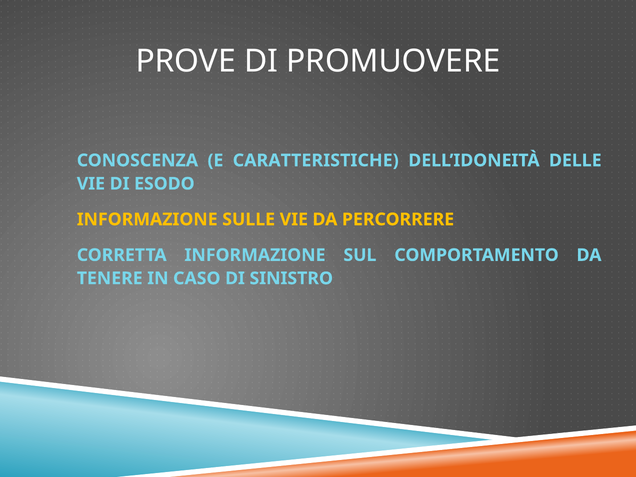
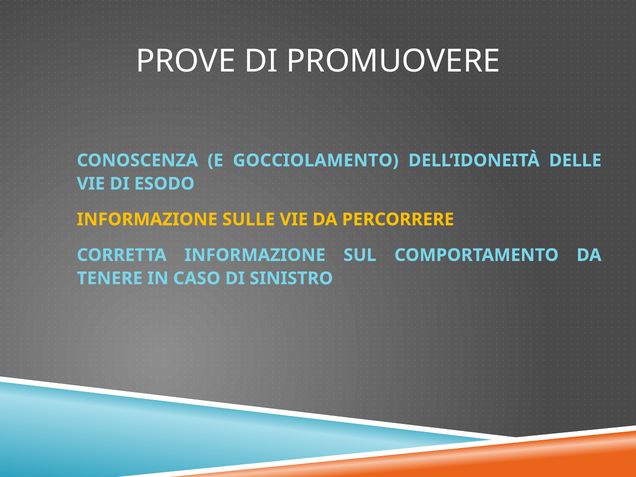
CARATTERISTICHE: CARATTERISTICHE -> GOCCIOLAMENTO (316, 160)
